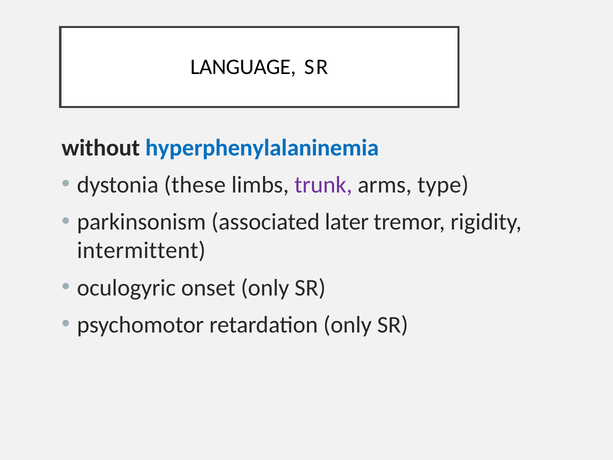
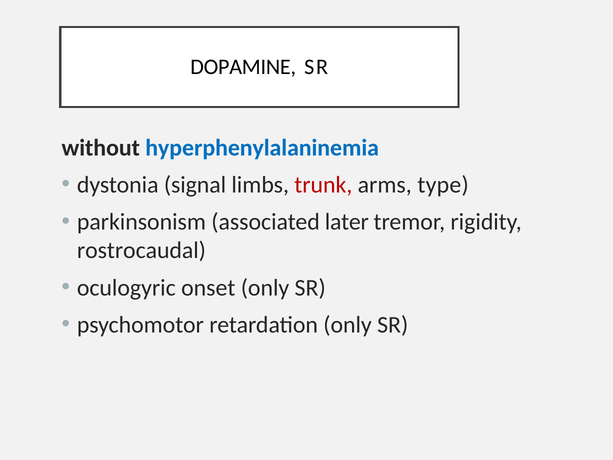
LANGUAGE: LANGUAGE -> DOPAMINE (243, 67)
these: these -> signal (195, 185)
trunk colour: purple -> red (323, 185)
intermittent: intermittent -> rostrocaudal (141, 250)
